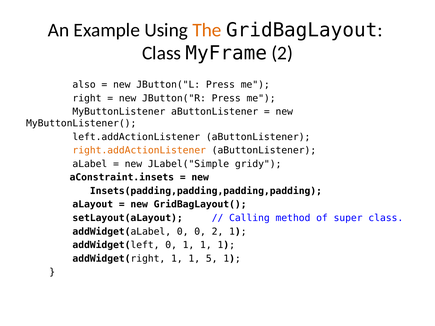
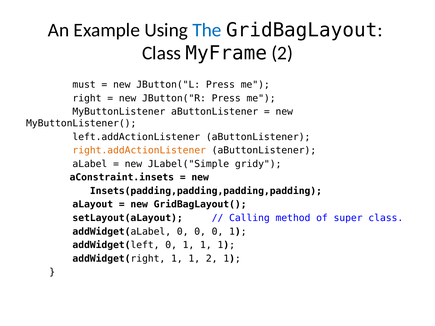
The colour: orange -> blue (207, 30)
also: also -> must (84, 85)
0 0 2: 2 -> 0 (218, 232)
1 5: 5 -> 2 (212, 259)
